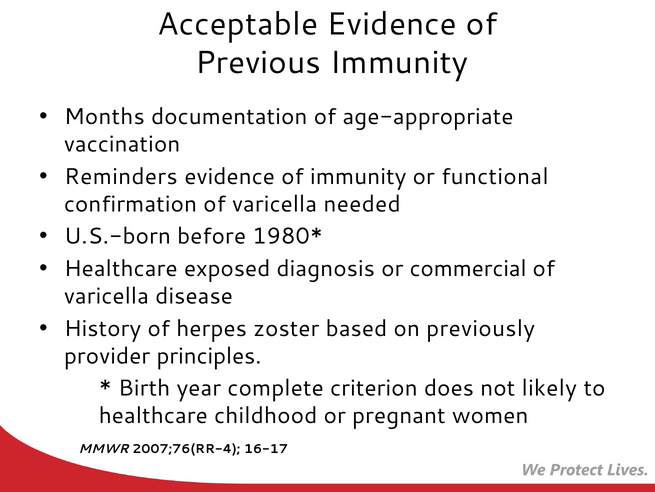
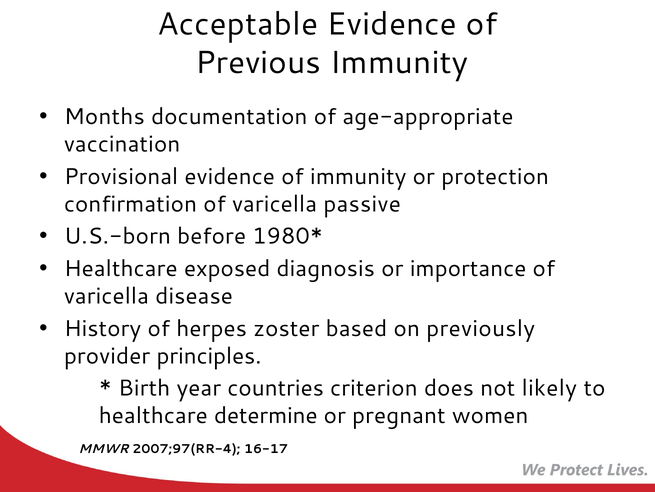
Reminders: Reminders -> Provisional (121, 176)
functional: functional -> protection (495, 176)
needed: needed -> passive (362, 204)
commercial: commercial -> importance (468, 268)
complete: complete -> countries (276, 388)
childhood: childhood -> determine (266, 415)
2007;76(RR-4: 2007;76(RR-4 -> 2007;97(RR-4 (186, 448)
